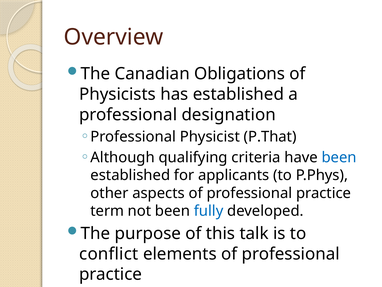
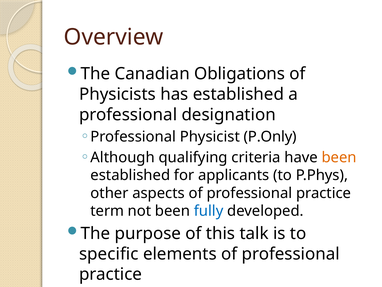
P.That: P.That -> P.Only (270, 136)
been colour: blue -> orange (339, 157)
conflict: conflict -> specific (109, 253)
